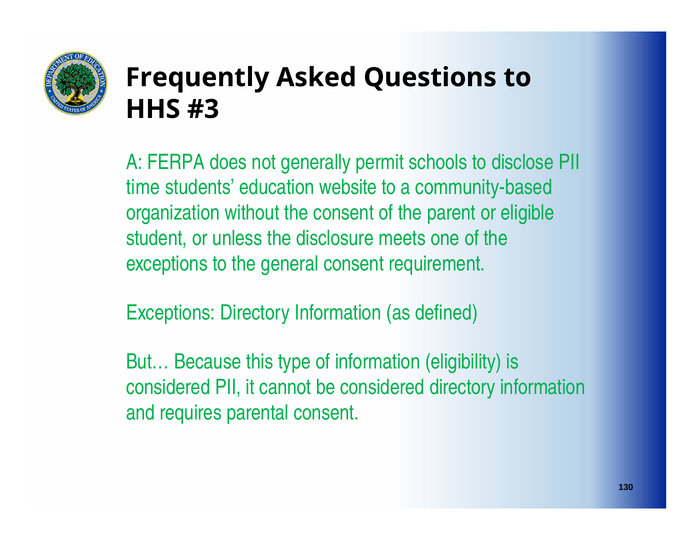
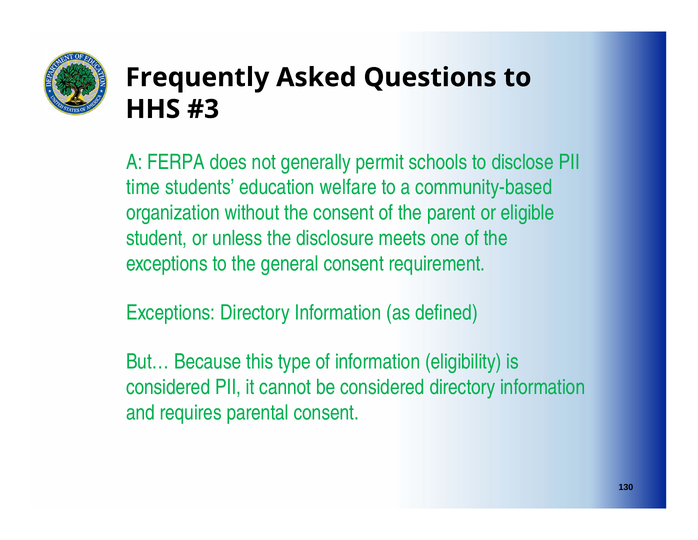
website: website -> welfare (348, 187)
